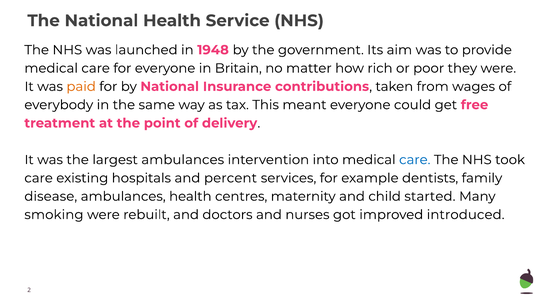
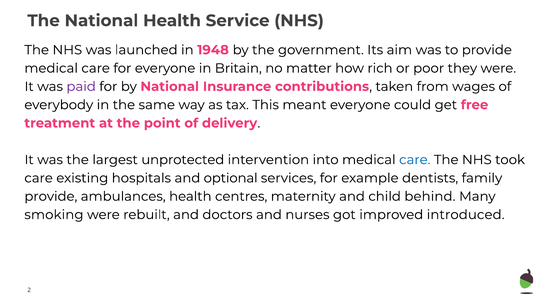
paid colour: orange -> purple (81, 87)
largest ambulances: ambulances -> unprotected (183, 160)
percent: percent -> optional (231, 178)
disease: disease -> provide (51, 196)
started: started -> behind (430, 196)
